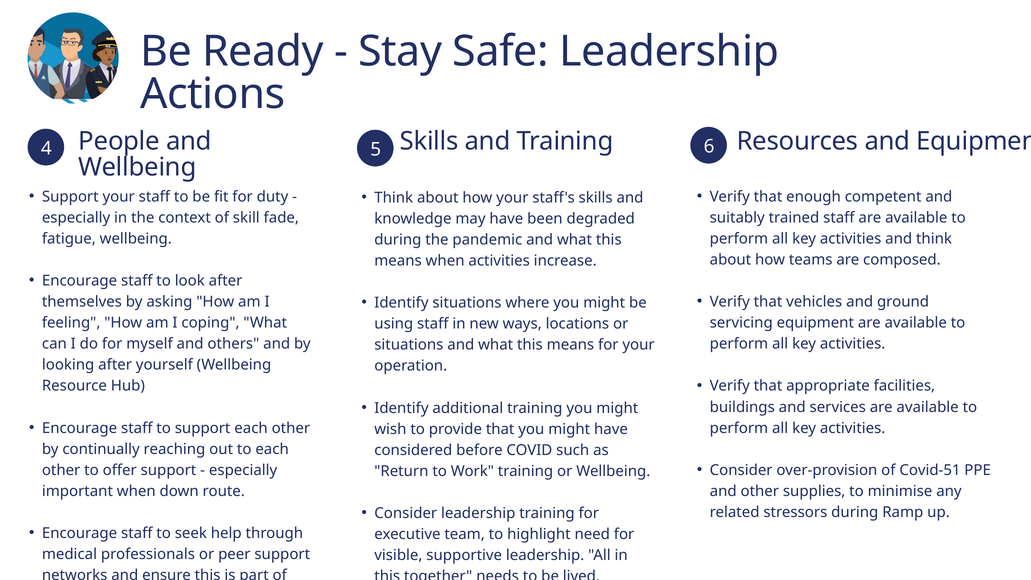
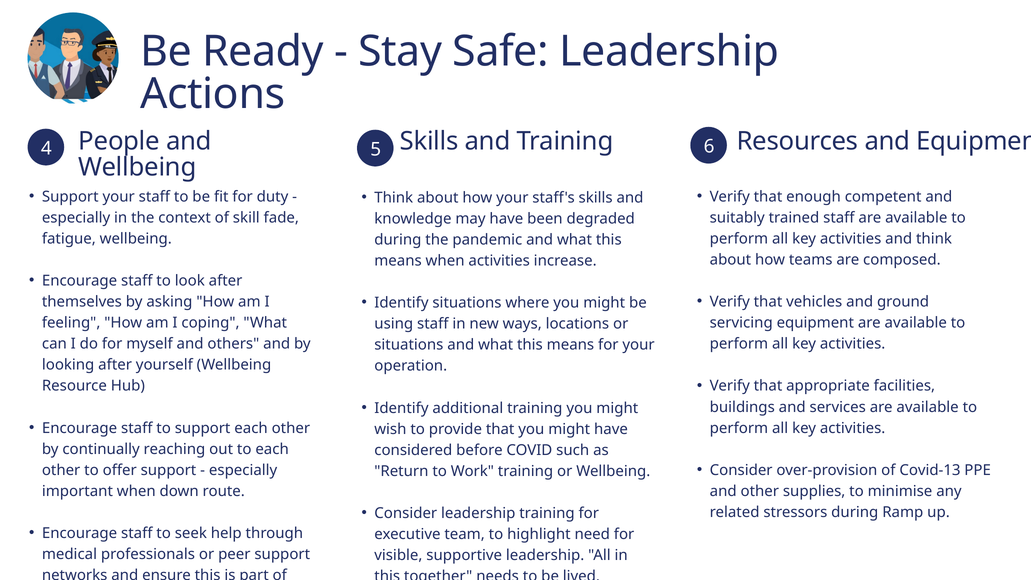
Covid-51: Covid-51 -> Covid-13 (930, 470)
